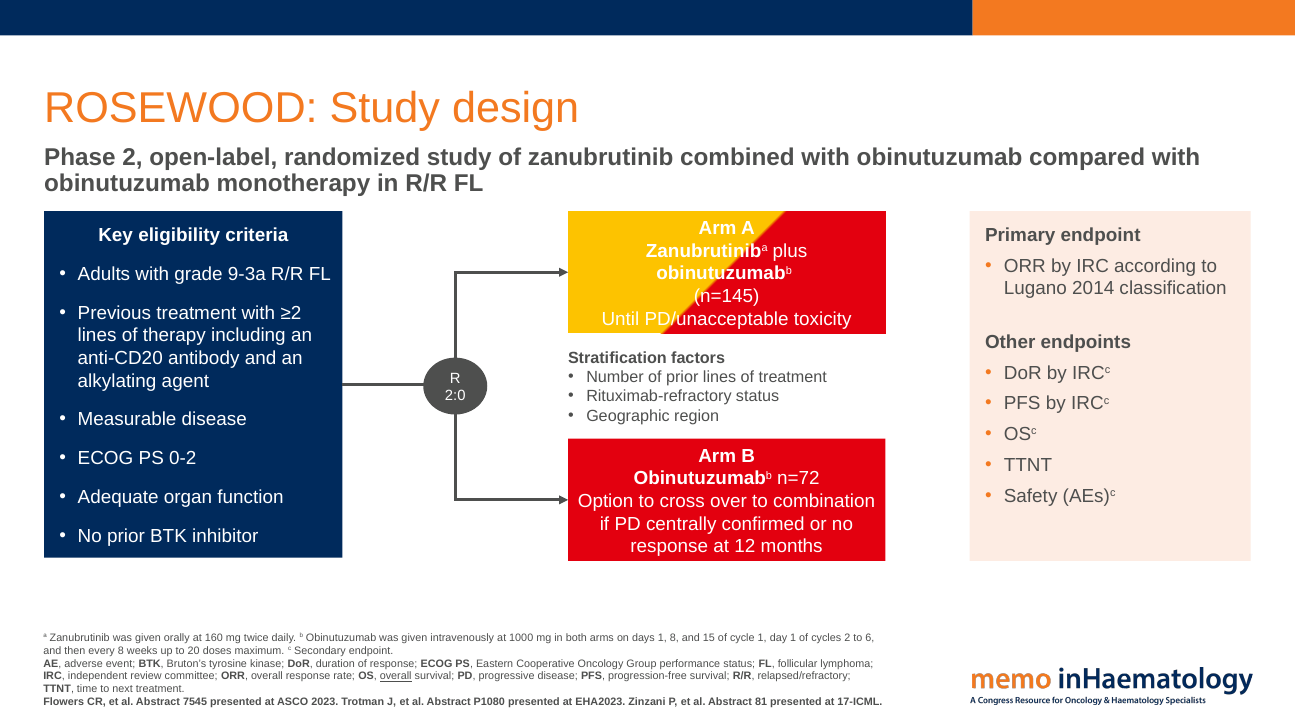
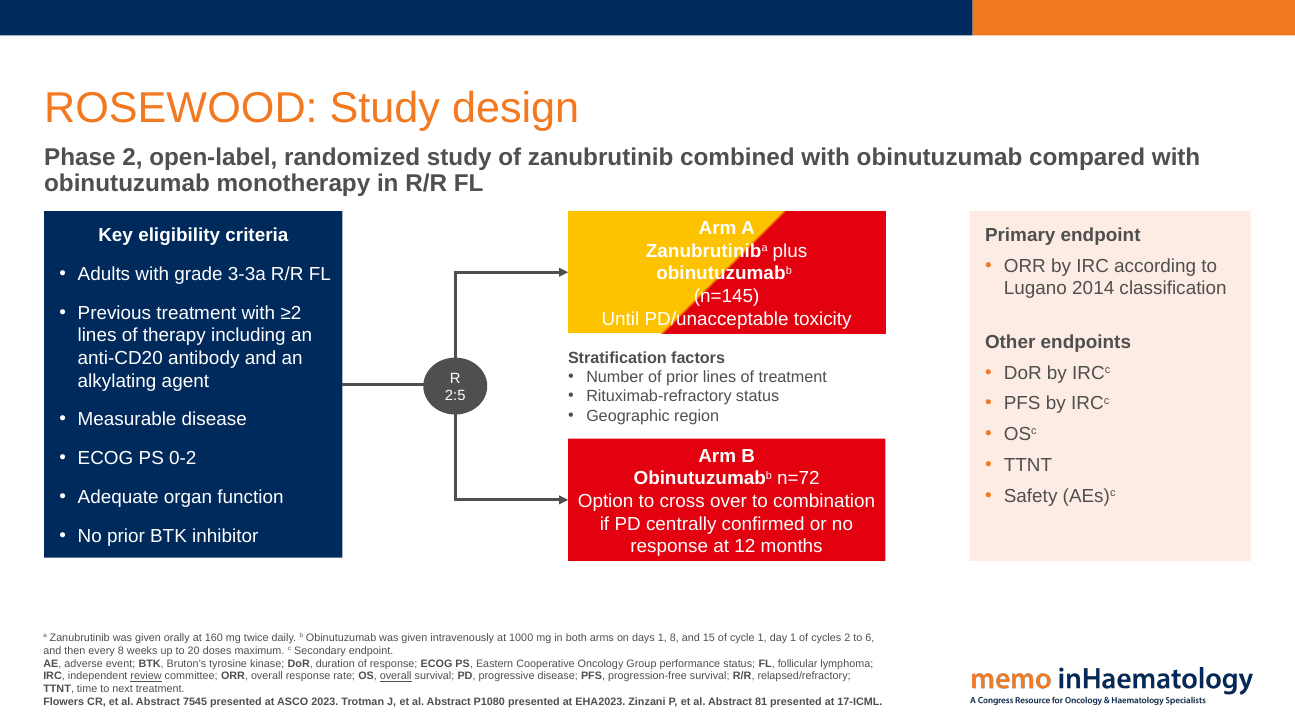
9-3a: 9-3a -> 3-3a (247, 274)
2:0: 2:0 -> 2:5 (455, 396)
review underline: none -> present (146, 677)
